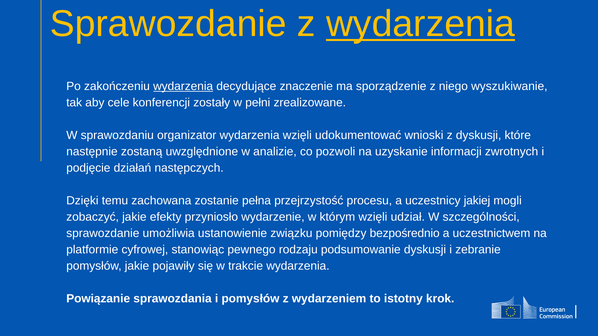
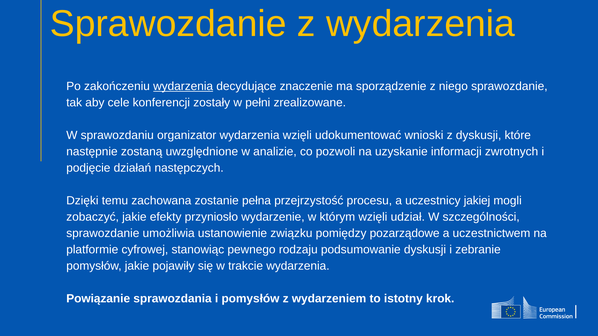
wydarzenia underline: present -> none (420, 24)
niego wyszukiwanie: wyszukiwanie -> sprawozdanie (509, 86)
bezpośrednio: bezpośrednio -> pozarządowe (405, 233)
